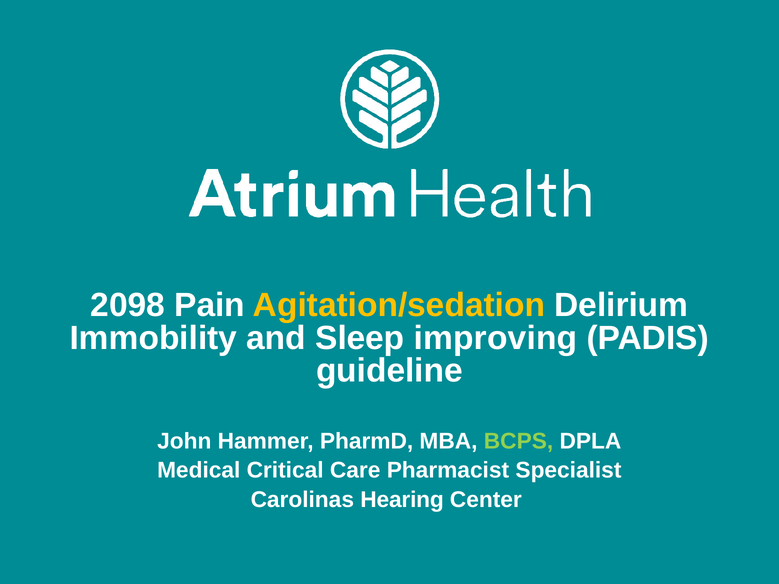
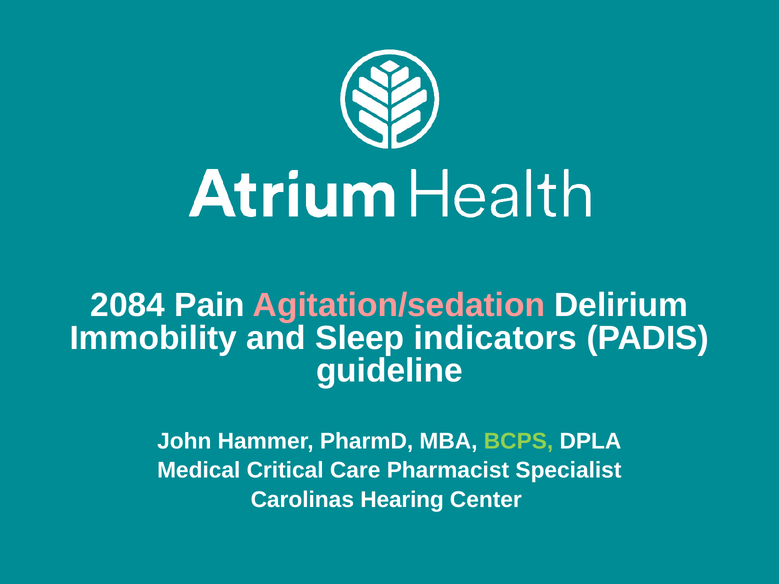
2098: 2098 -> 2084 (128, 306)
Agitation/sedation colour: yellow -> pink (399, 306)
improving: improving -> indicators (495, 338)
